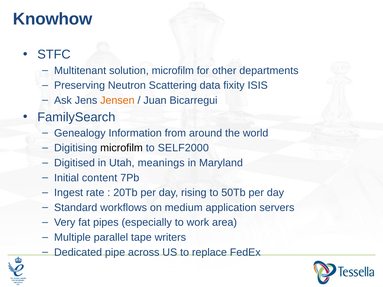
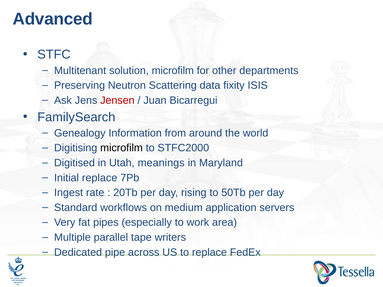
Knowhow: Knowhow -> Advanced (53, 19)
Jensen colour: orange -> red (117, 100)
SELF2000: SELF2000 -> STFC2000 (183, 148)
Initial content: content -> replace (100, 178)
